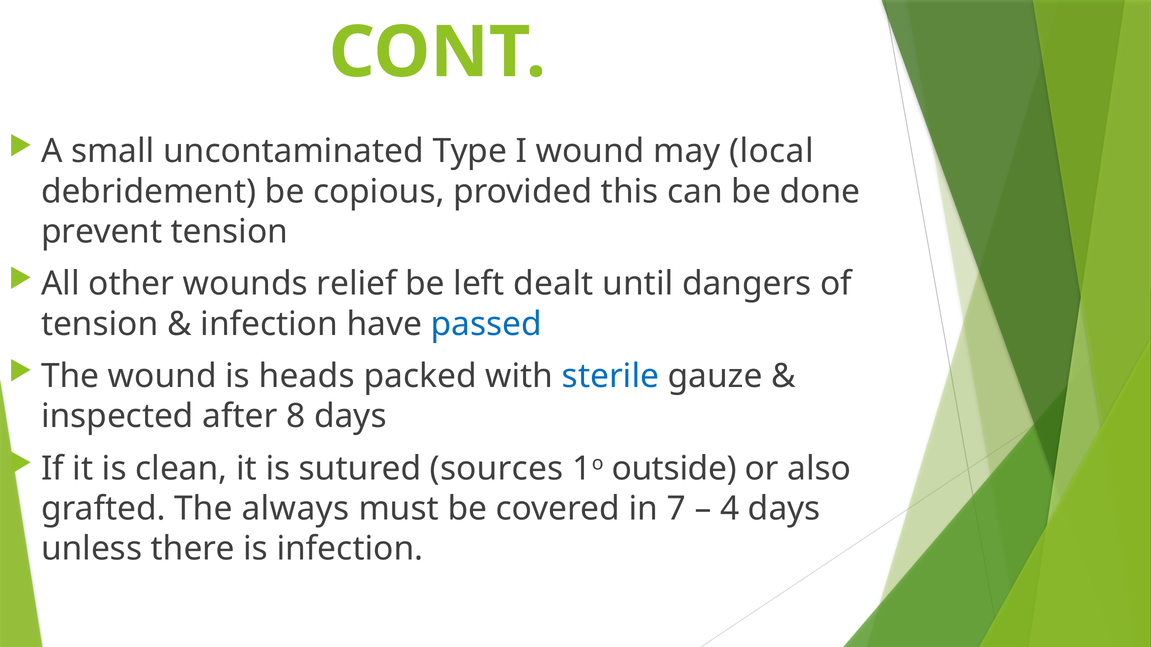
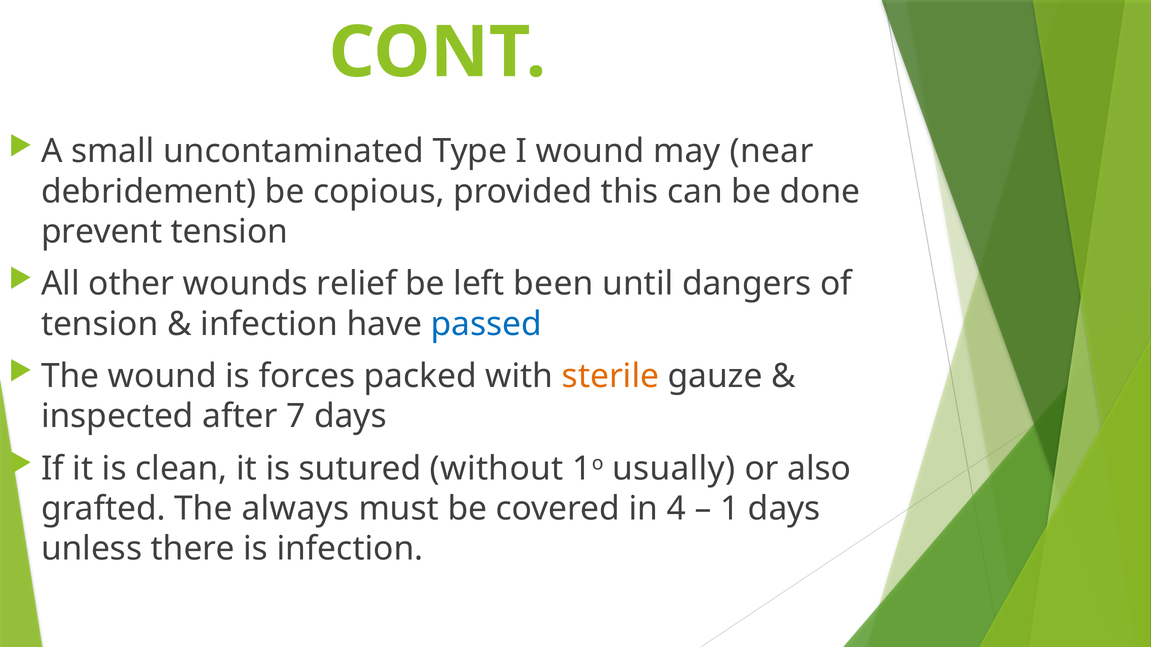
local: local -> near (772, 151)
dealt: dealt -> been (553, 284)
heads: heads -> forces (307, 376)
sterile colour: blue -> orange (611, 376)
8: 8 -> 7 (296, 417)
sources: sources -> without (497, 469)
outside: outside -> usually (674, 469)
7: 7 -> 4 (676, 509)
4: 4 -> 1 (730, 509)
